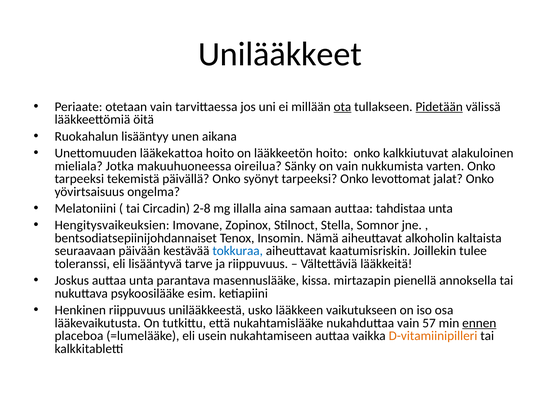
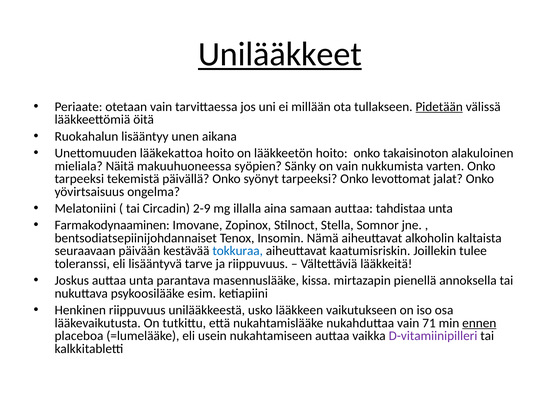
Unilääkkeet underline: none -> present (280, 54)
ota underline: present -> none (342, 107)
kalkkiutuvat: kalkkiutuvat -> takaisinoton (416, 153)
Jotka: Jotka -> Näitä (120, 166)
oireilua: oireilua -> syöpien (258, 166)
2-8: 2-8 -> 2-9 (202, 208)
Hengitysvaikeuksien: Hengitysvaikeuksien -> Farmakodynaaminen (112, 225)
57: 57 -> 71 (429, 323)
D-vitamiinipilleri colour: orange -> purple (433, 336)
